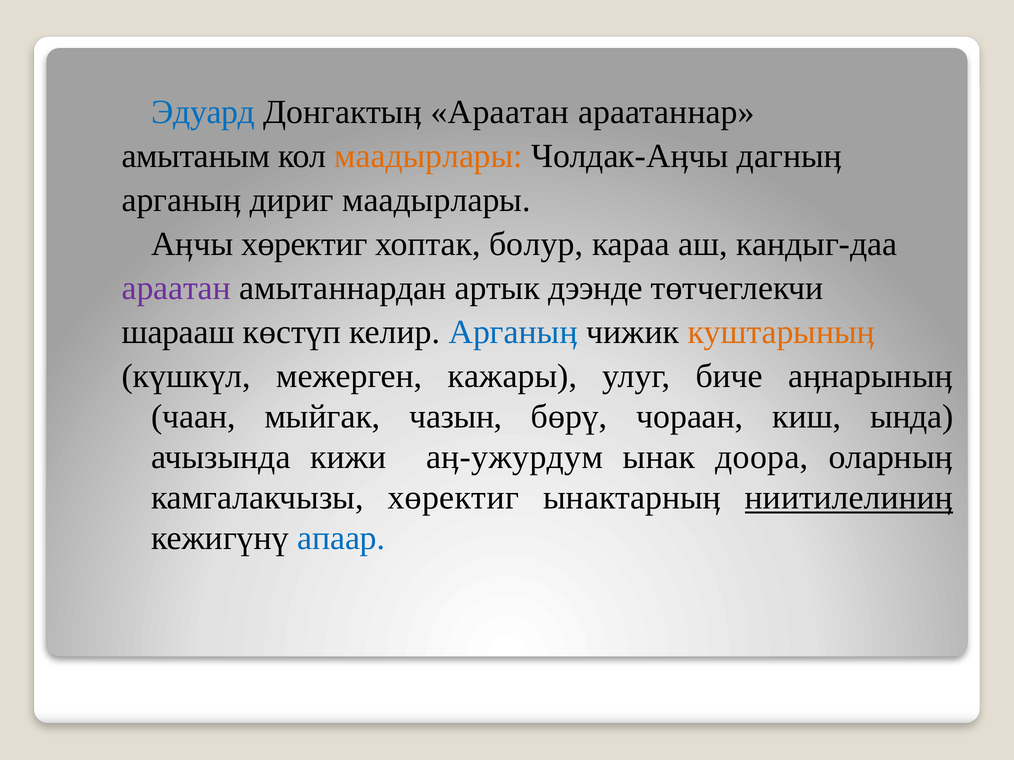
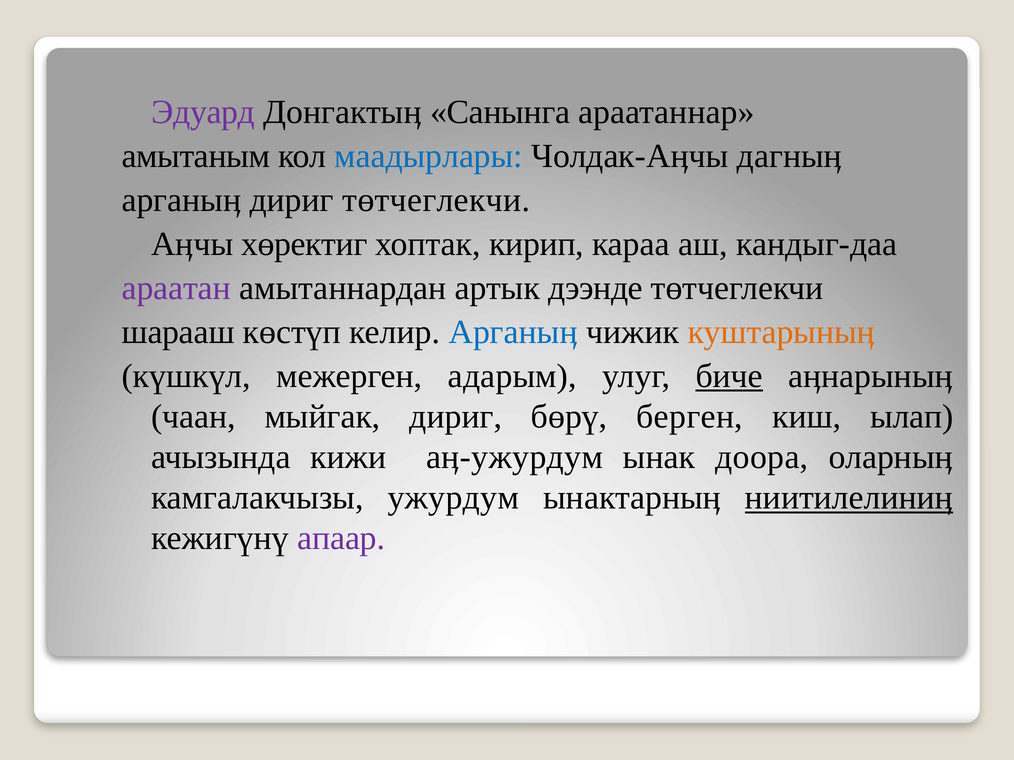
Эдуард colour: blue -> purple (203, 112)
Донгактыӊ Араатан: Араатан -> Санынга (500, 112)
маадырлары colour: orange -> blue (429, 156)
дириг маадырлары: маадырлары -> төтчеглекчи (436, 200)
болур: болур -> кирип (537, 244)
кажары: кажары -> адарым (512, 376)
биче underline: none -> present (729, 376)
мыйгак чазын: чазын -> дириг (456, 417)
чораан: чораан -> берген (690, 417)
ында: ында -> ылап (912, 417)
камгалакчызы хөректиг: хөректиг -> ужурдум (453, 498)
апаар colour: blue -> purple (341, 539)
